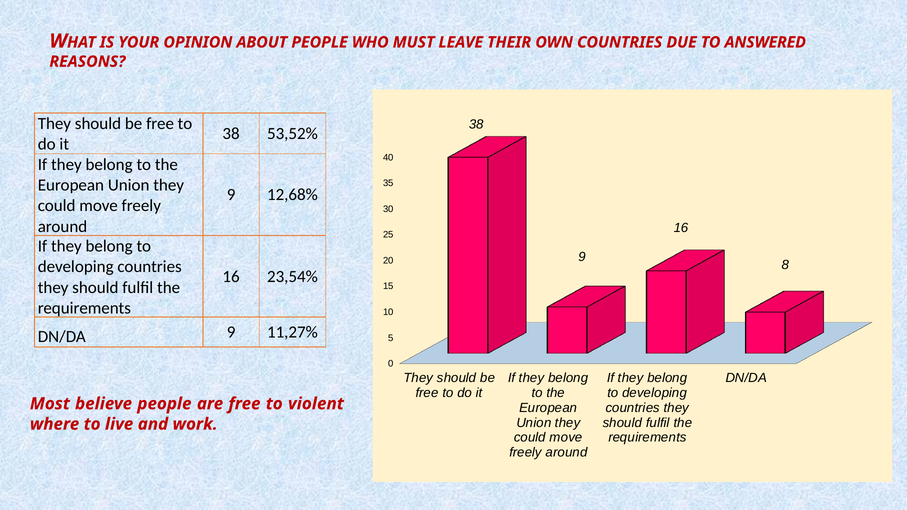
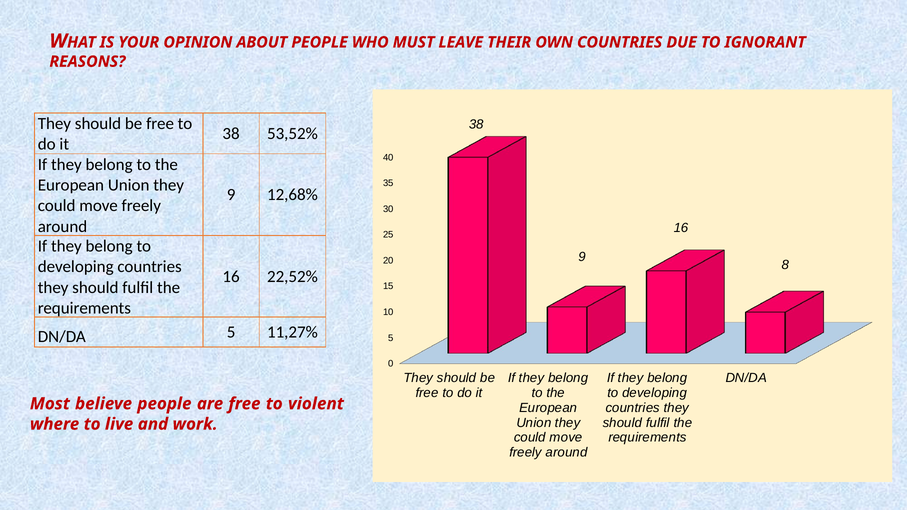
ANSWERED: ANSWERED -> IGNORANT (765, 42)
23,54%: 23,54% -> 22,52% (292, 277)
DN/DA 9: 9 -> 5 (231, 332)
